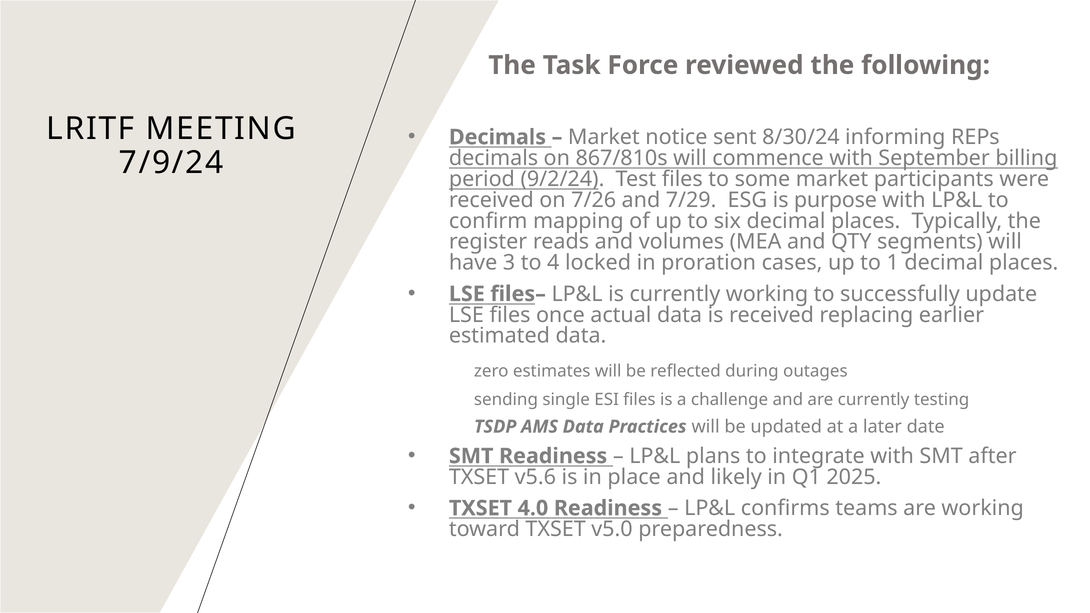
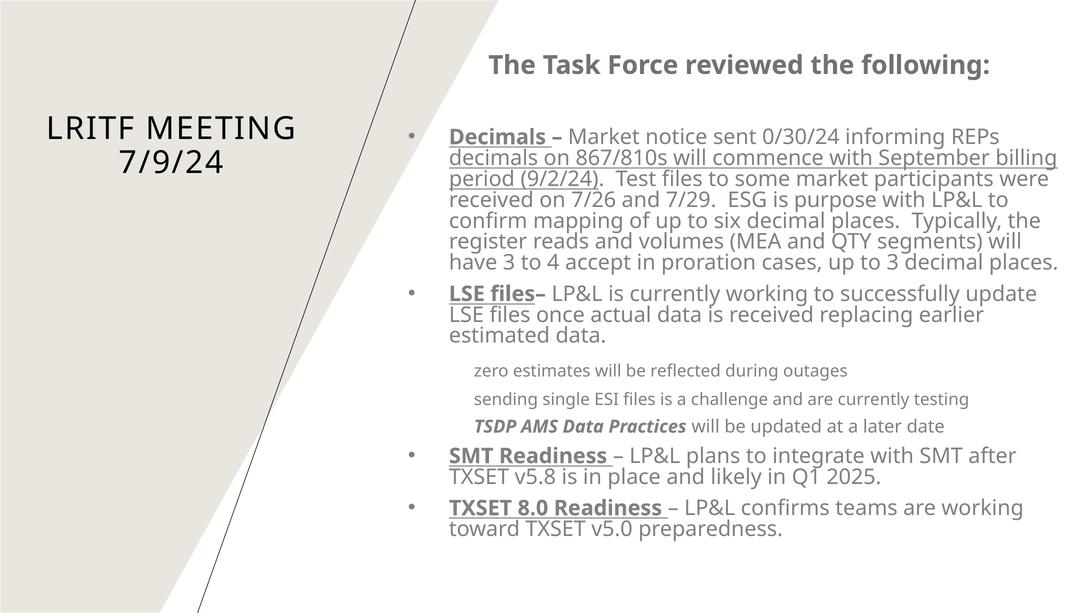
8/30/24: 8/30/24 -> 0/30/24 (801, 137)
locked: locked -> accept (598, 263)
to 1: 1 -> 3 (893, 263)
v5.6: v5.6 -> v5.8 (535, 477)
4.0: 4.0 -> 8.0 (533, 508)
